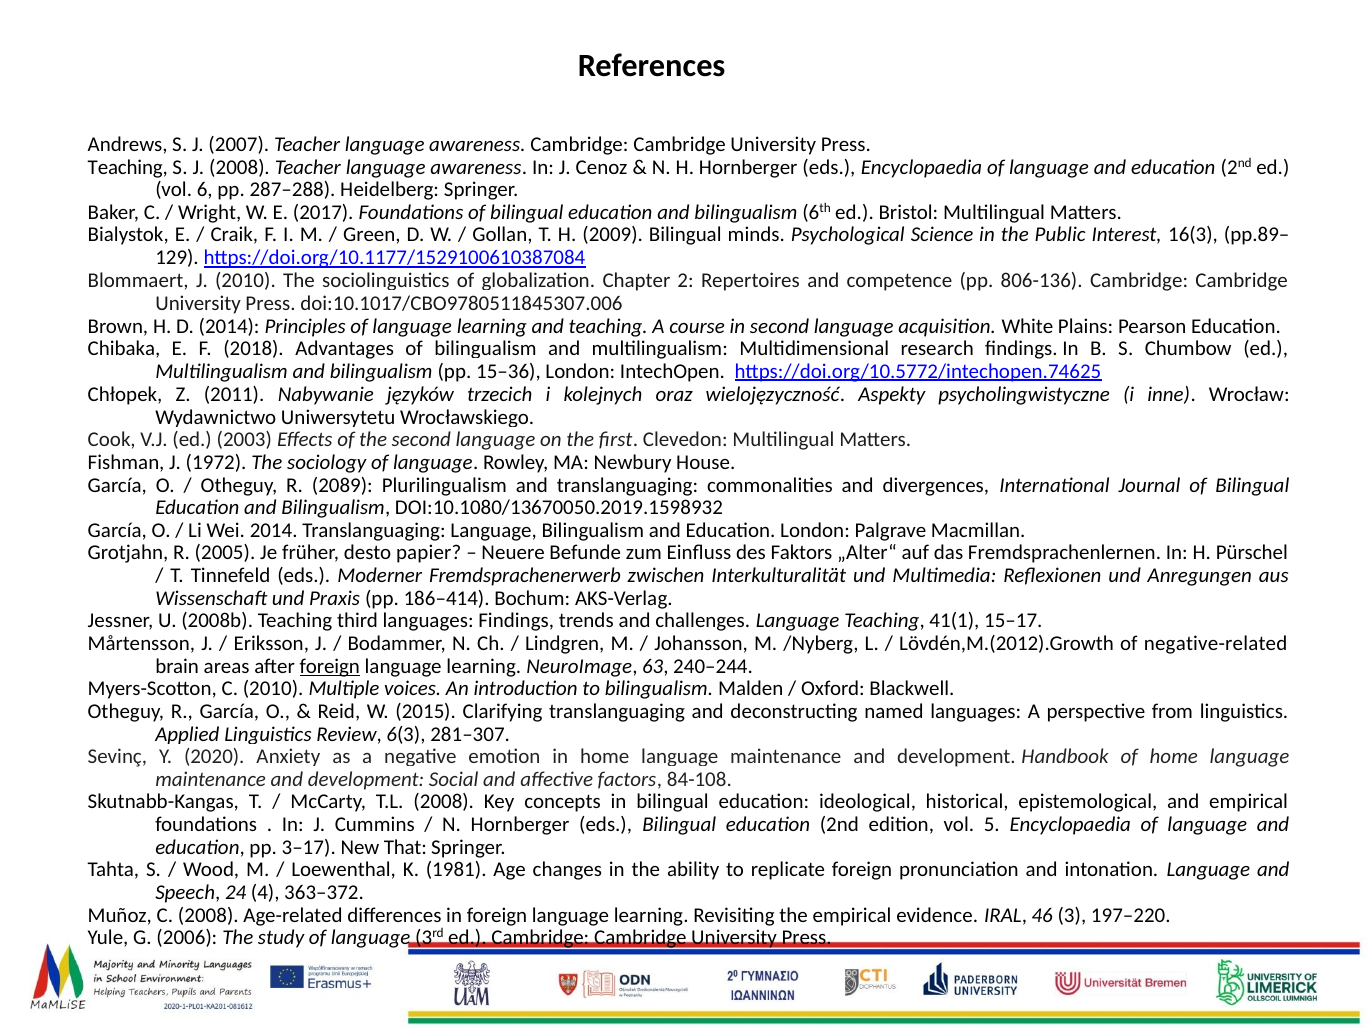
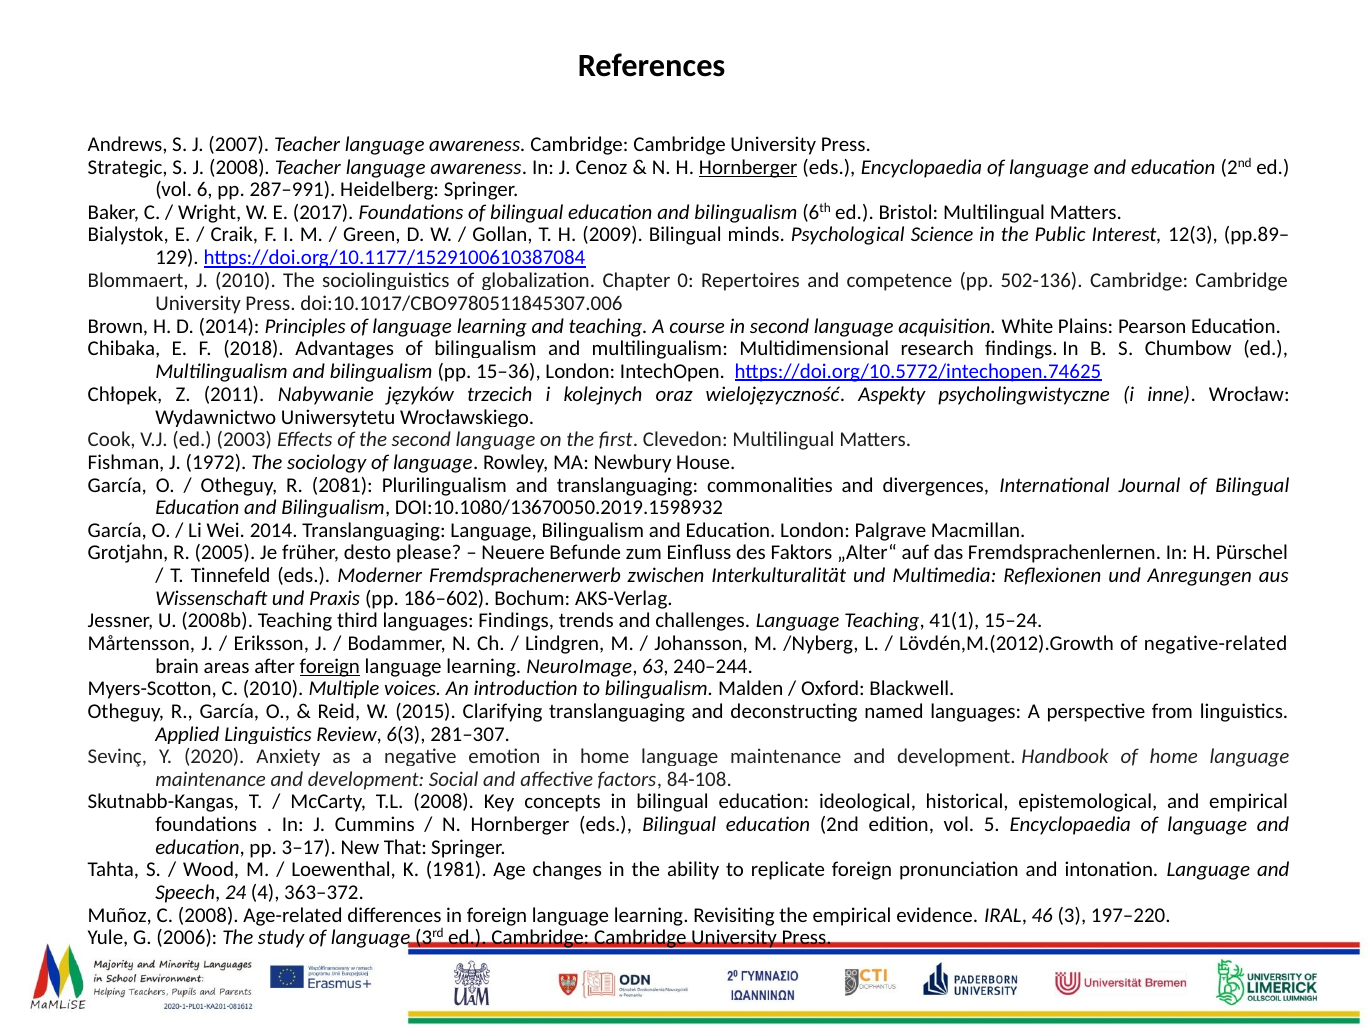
Teaching: Teaching -> Strategic (128, 167)
Hornberger underline: none -> present (748, 167)
287–288: 287–288 -> 287–991 (293, 190)
16(3: 16(3 -> 12(3 (1193, 235)
2: 2 -> 0 (686, 281)
806-136: 806-136 -> 502-136 (1042, 281)
2089: 2089 -> 2081 (342, 485)
papier: papier -> please (429, 553)
186–414: 186–414 -> 186–602 (447, 598)
15–17: 15–17 -> 15–24 (1013, 621)
